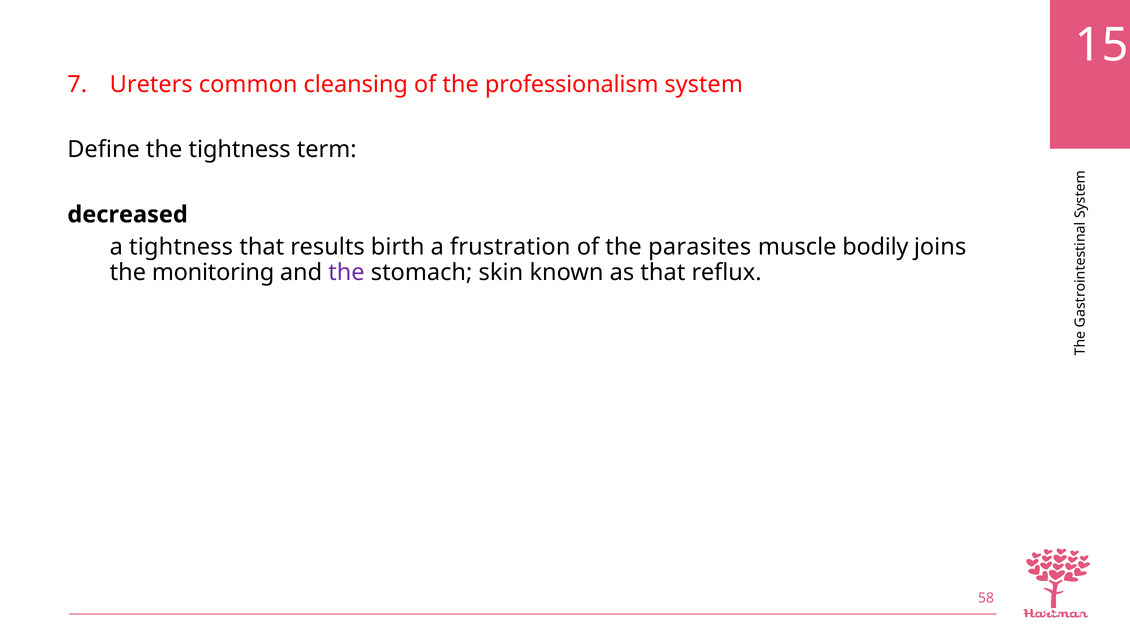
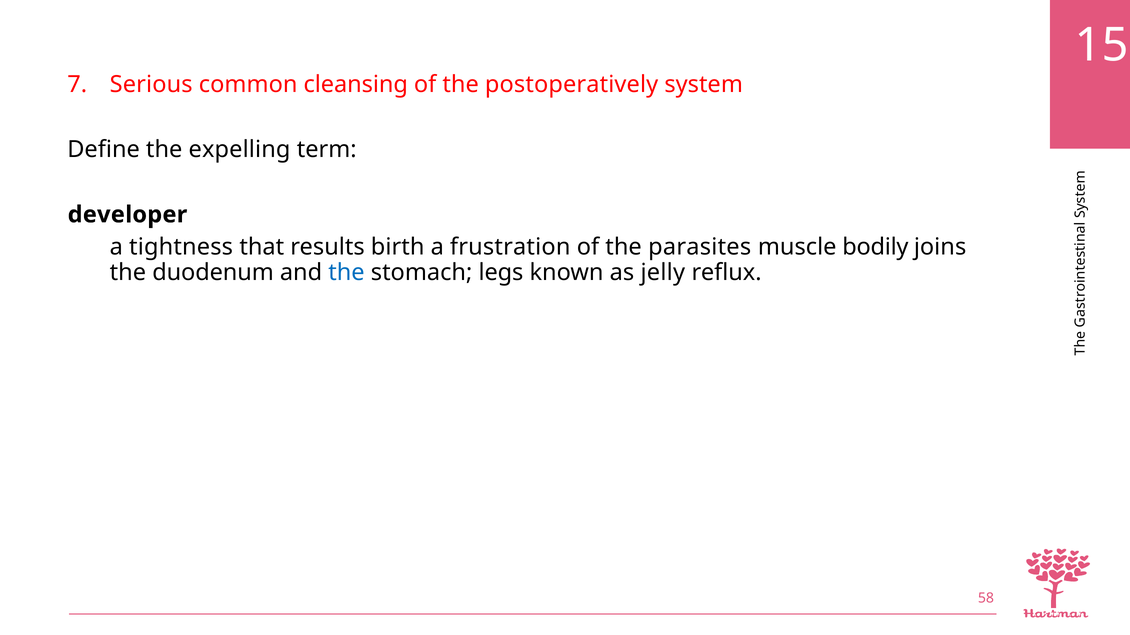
Ureters: Ureters -> Serious (151, 85)
professionalism: professionalism -> postoperatively (572, 85)
the tightness: tightness -> expelling (240, 150)
decreased: decreased -> developer (127, 215)
monitoring: monitoring -> duodenum (213, 273)
the colour: purple -> blue (346, 273)
skin: skin -> legs (501, 273)
as that: that -> jelly (663, 273)
